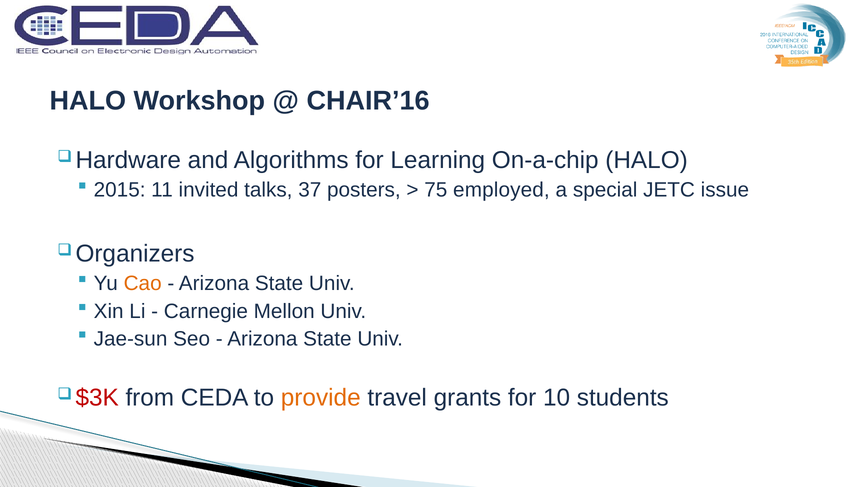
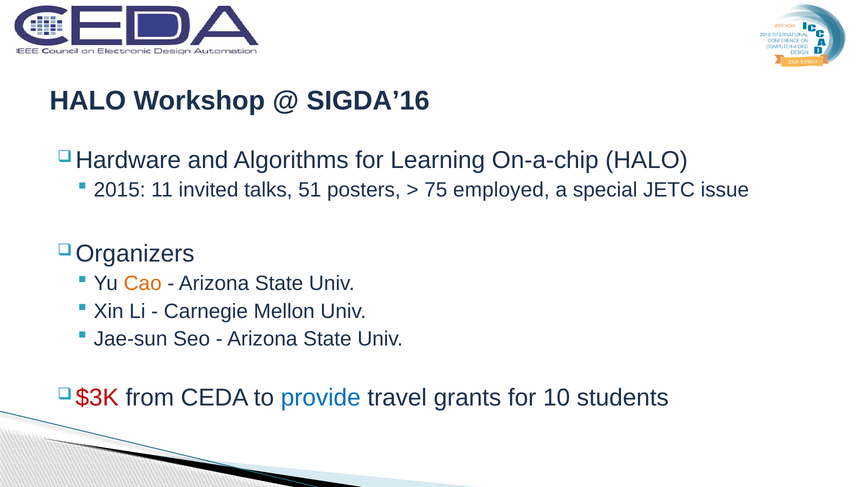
CHAIR’16: CHAIR’16 -> SIGDA’16 (368, 101)
37: 37 -> 51 (310, 190)
provide colour: orange -> blue (321, 397)
